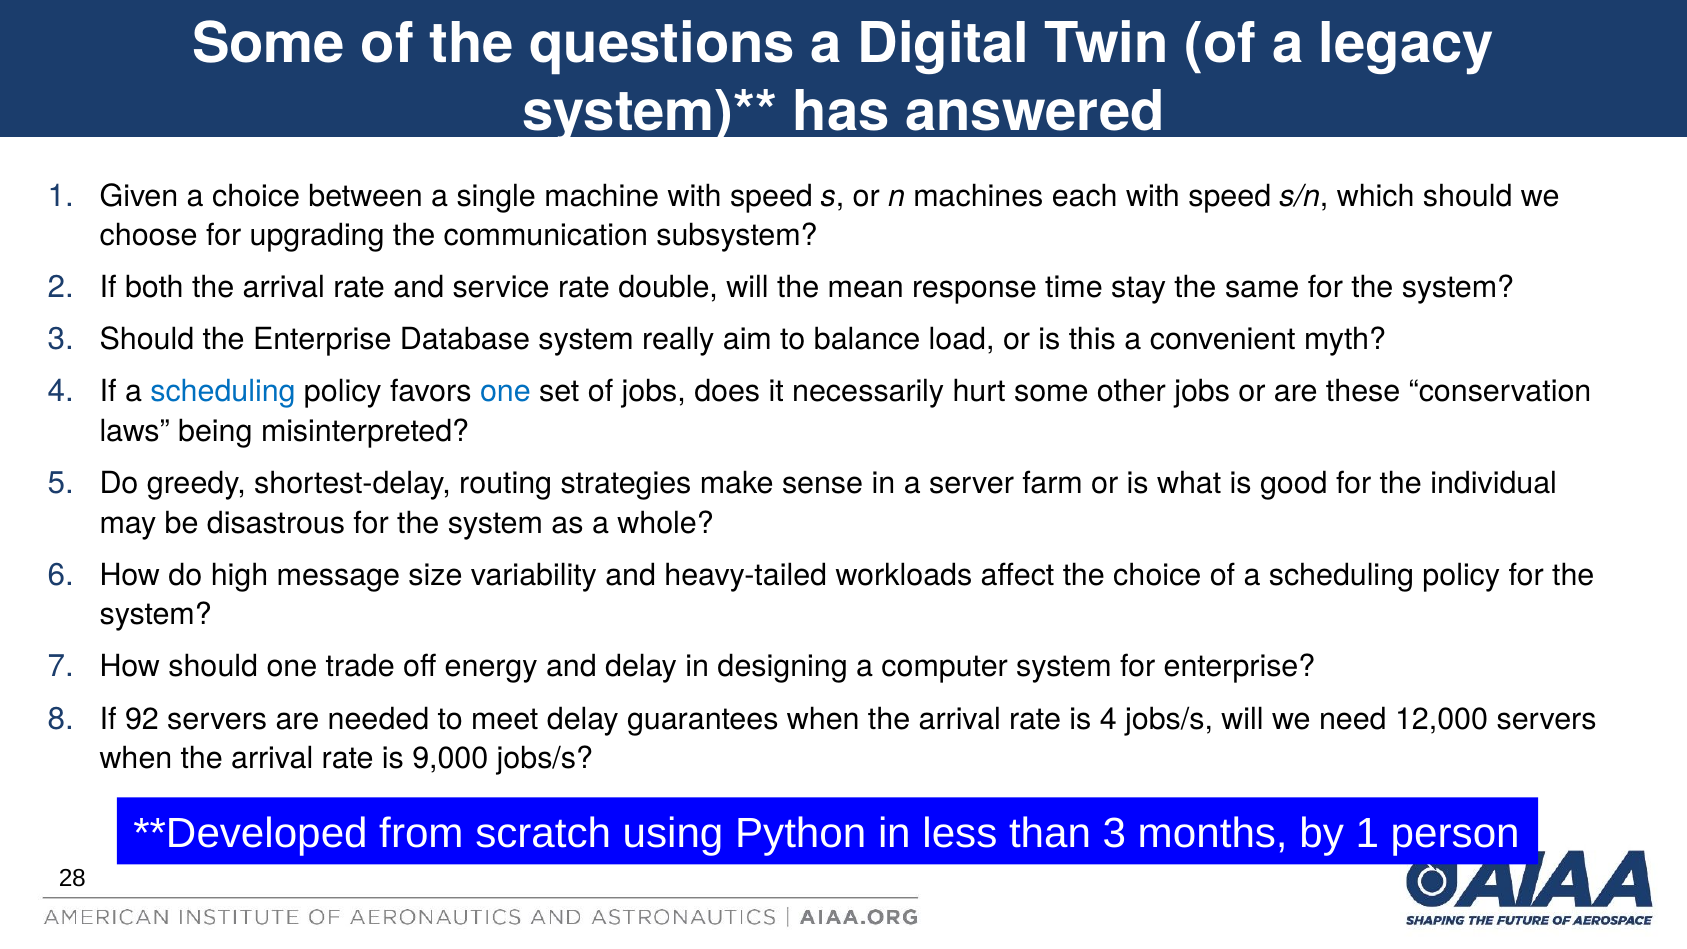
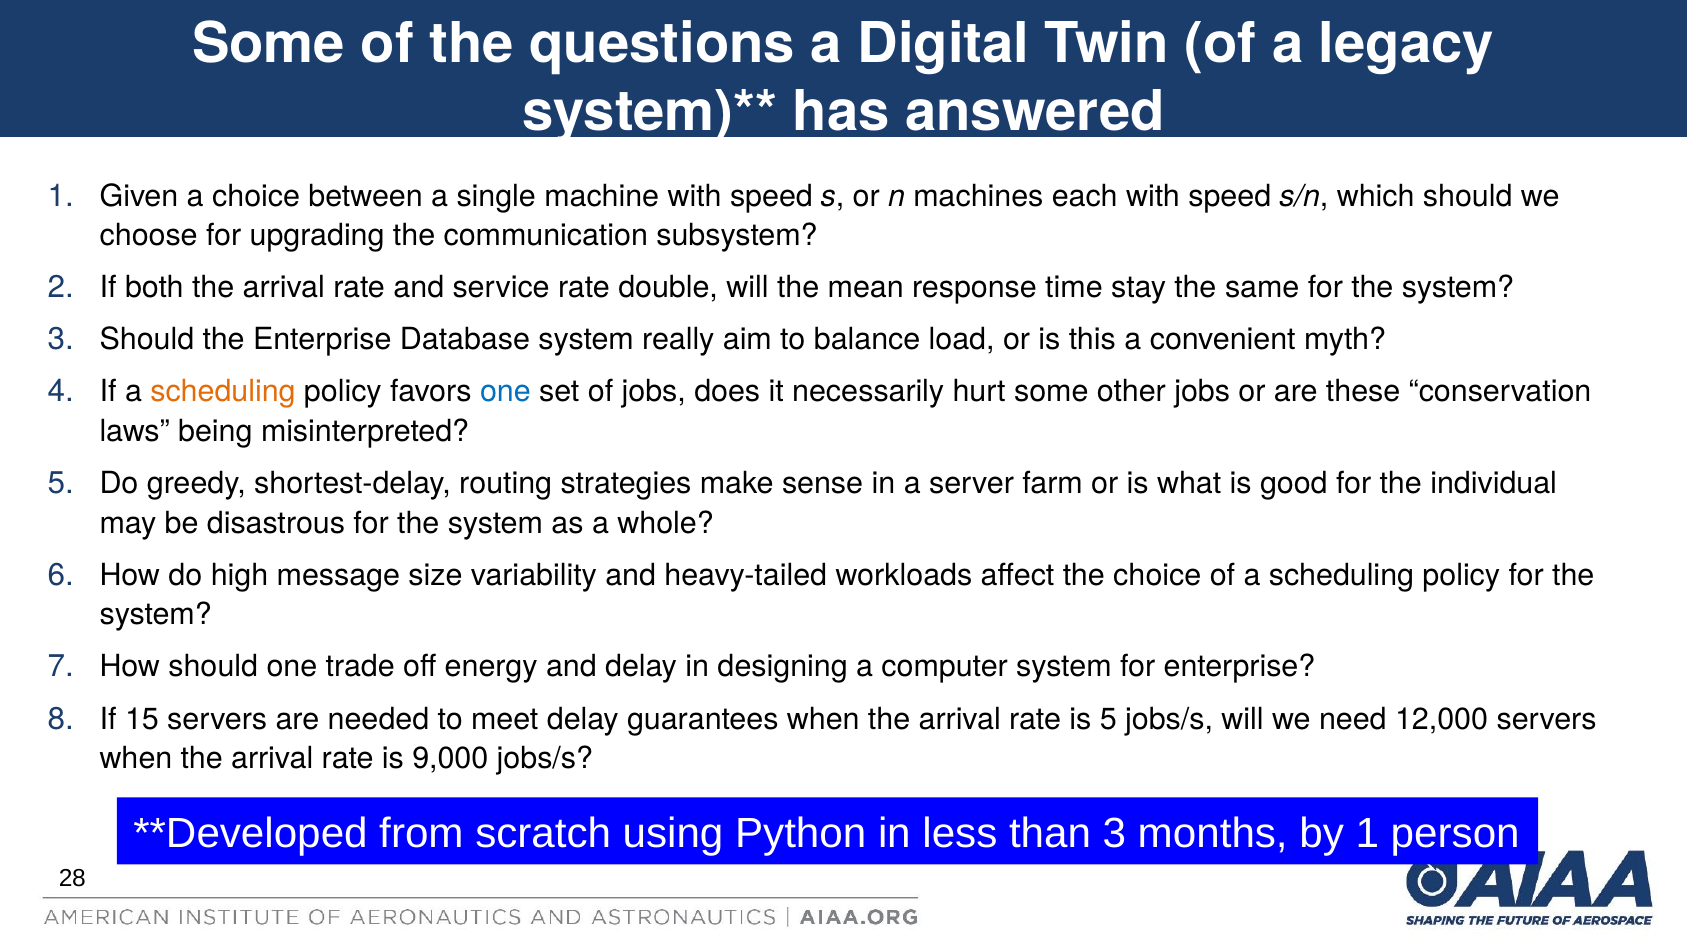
scheduling colour: blue -> orange (223, 392)
92: 92 -> 15 (142, 719)
is 4: 4 -> 5 (1108, 719)
